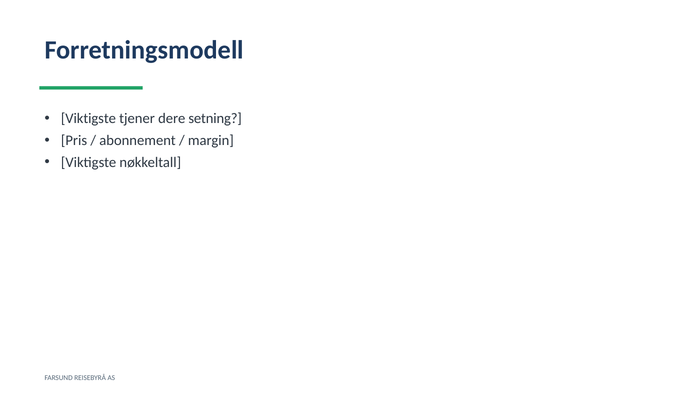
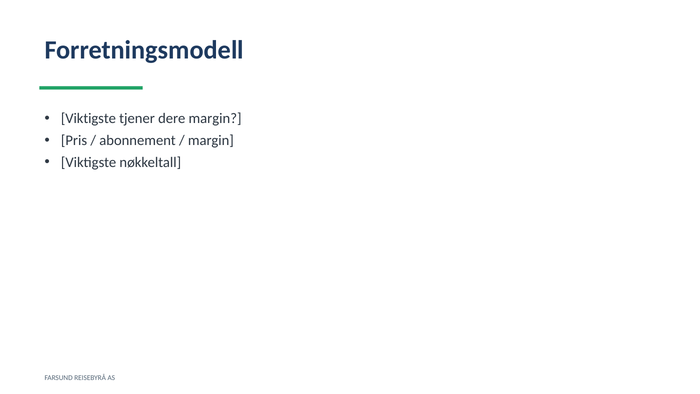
dere setning: setning -> margin (215, 119)
